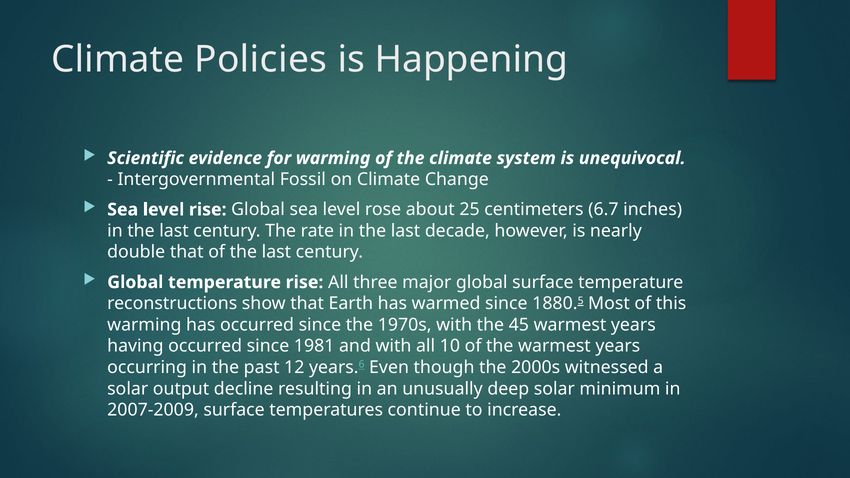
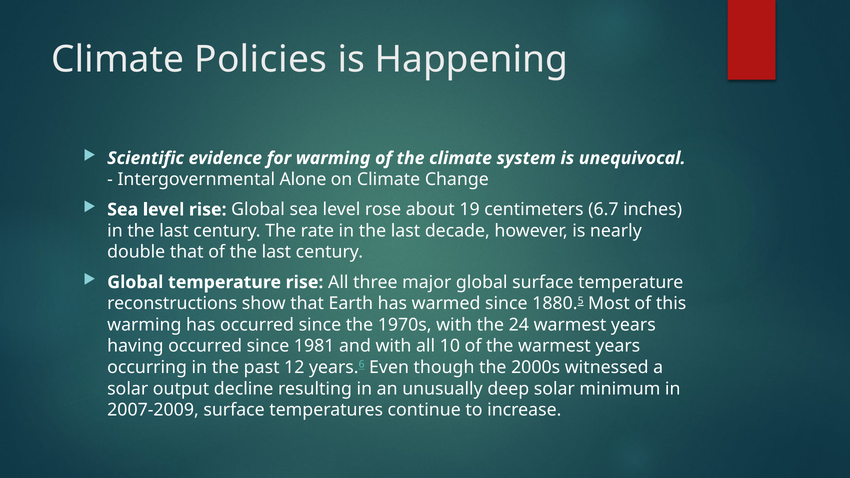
Fossil: Fossil -> Alone (303, 180)
25: 25 -> 19 (470, 210)
45: 45 -> 24 (519, 325)
